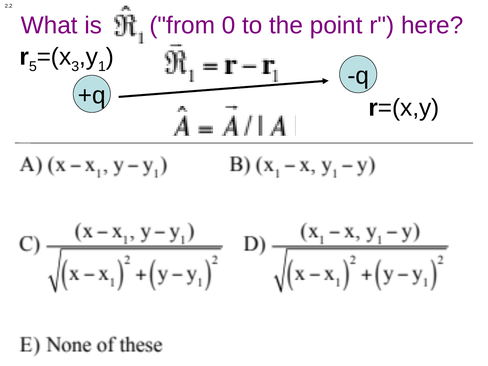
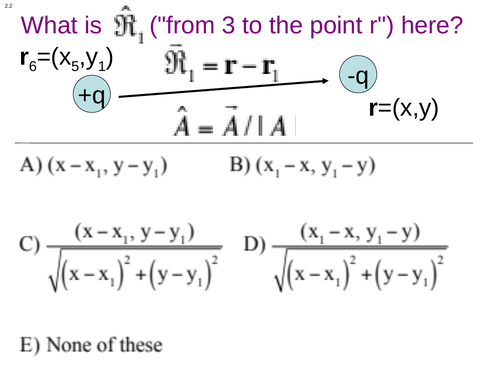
0: 0 -> 3 (229, 25)
5: 5 -> 6 (33, 66)
3: 3 -> 5 (75, 66)
